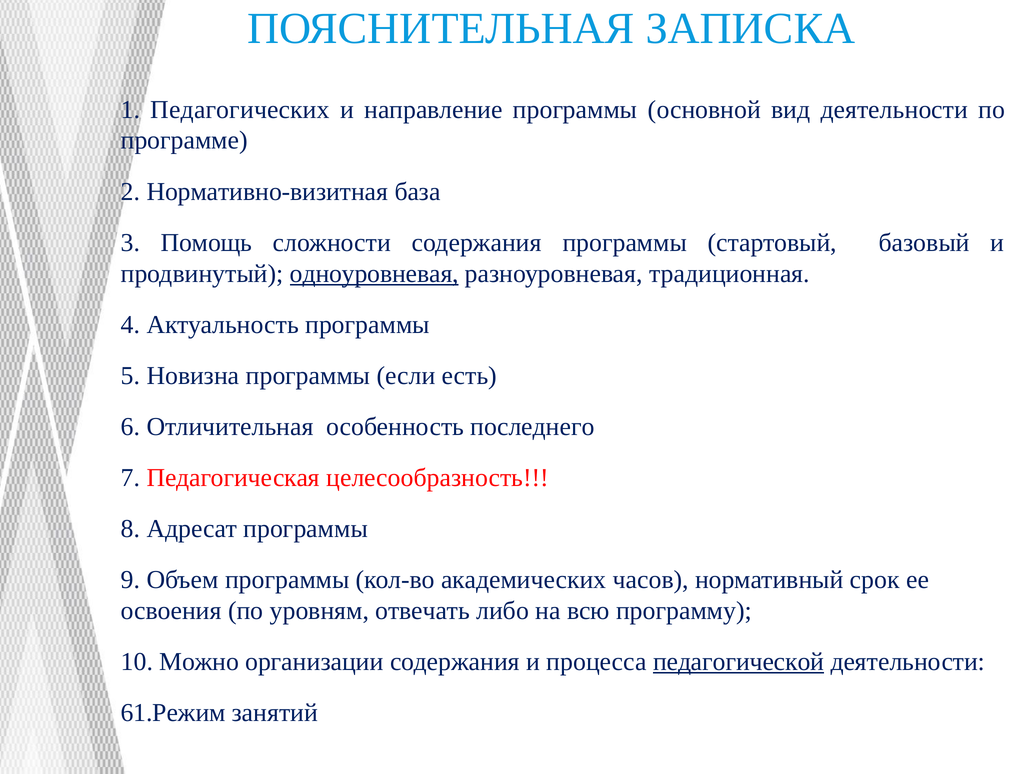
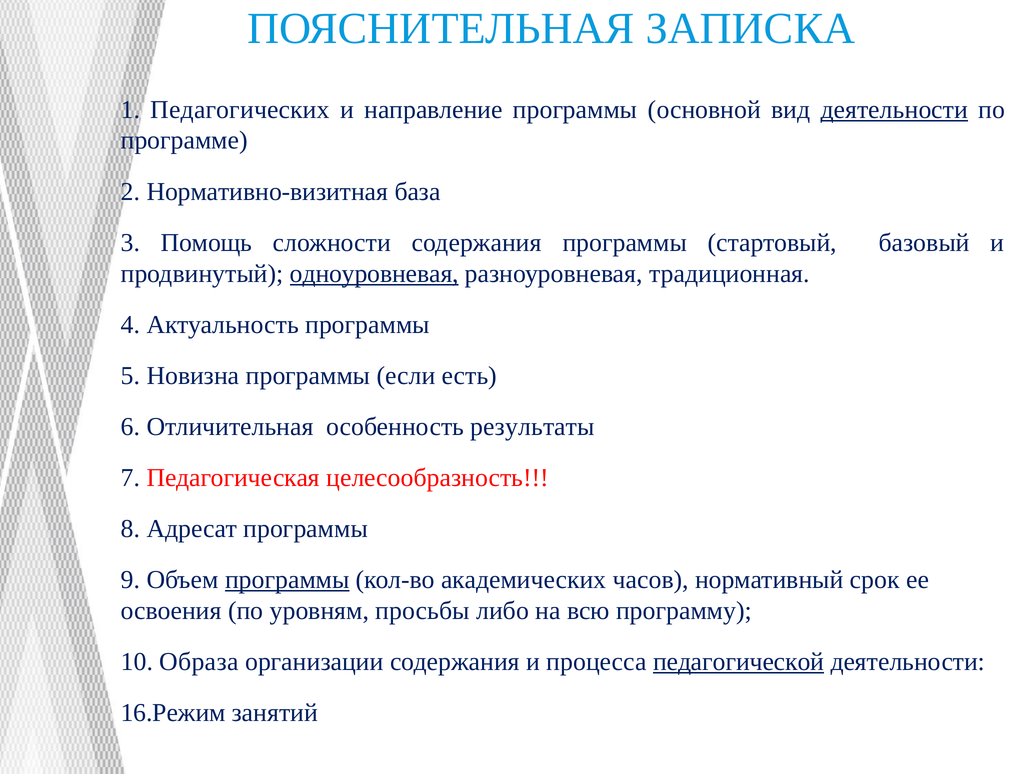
деятельности underline: none -> present (894, 110)
последнего: последнего -> результаты (533, 427)
программы underline: none -> present (287, 580)
отвечать: отвечать -> просьбы (423, 611)
Можно: Можно -> Образа (199, 662)
61.Режим: 61.Режим -> 16.Режим (173, 713)
